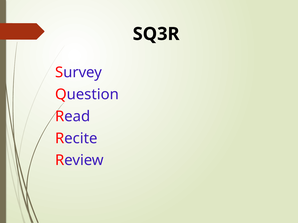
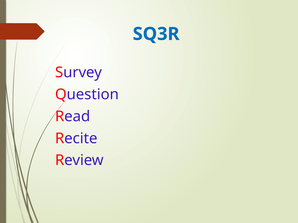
SQ3R colour: black -> blue (156, 34)
